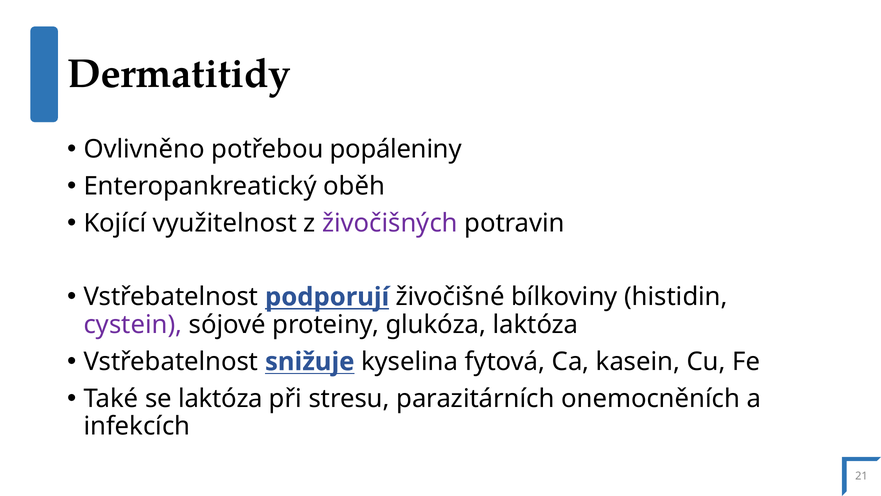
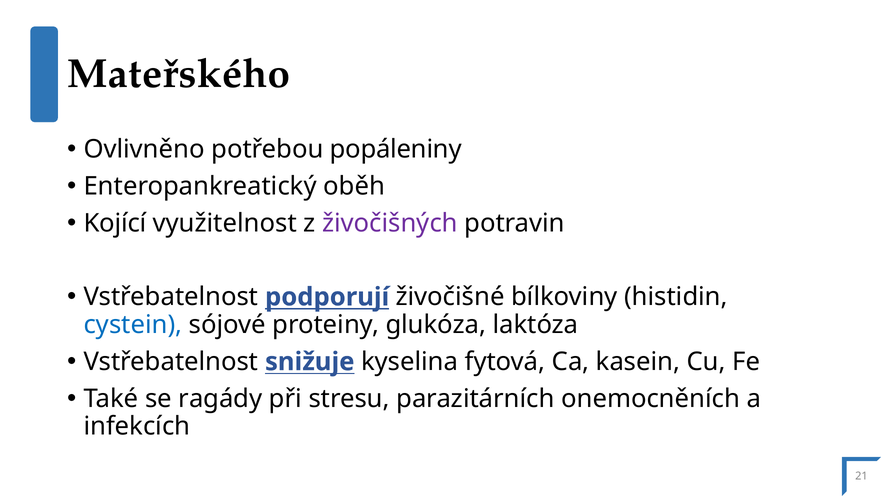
Dermatitidy: Dermatitidy -> Mateřského (179, 74)
cystein colour: purple -> blue (133, 324)
se laktóza: laktóza -> ragády (220, 398)
